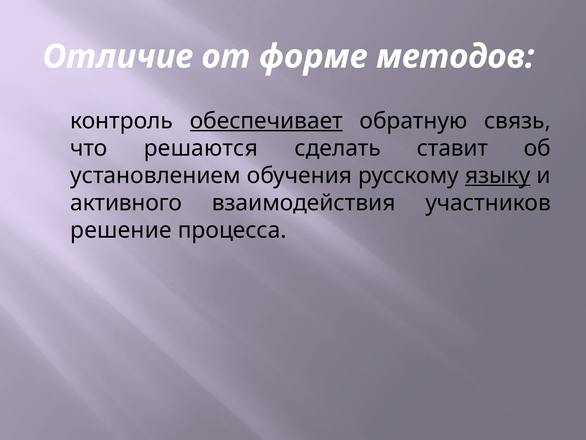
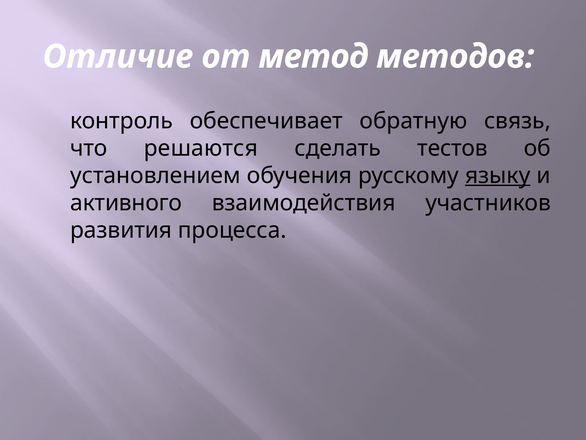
форме: форме -> метод (313, 57)
обеспечивает underline: present -> none (266, 121)
ставит: ставит -> тестов (452, 148)
решение: решение -> развития (121, 230)
